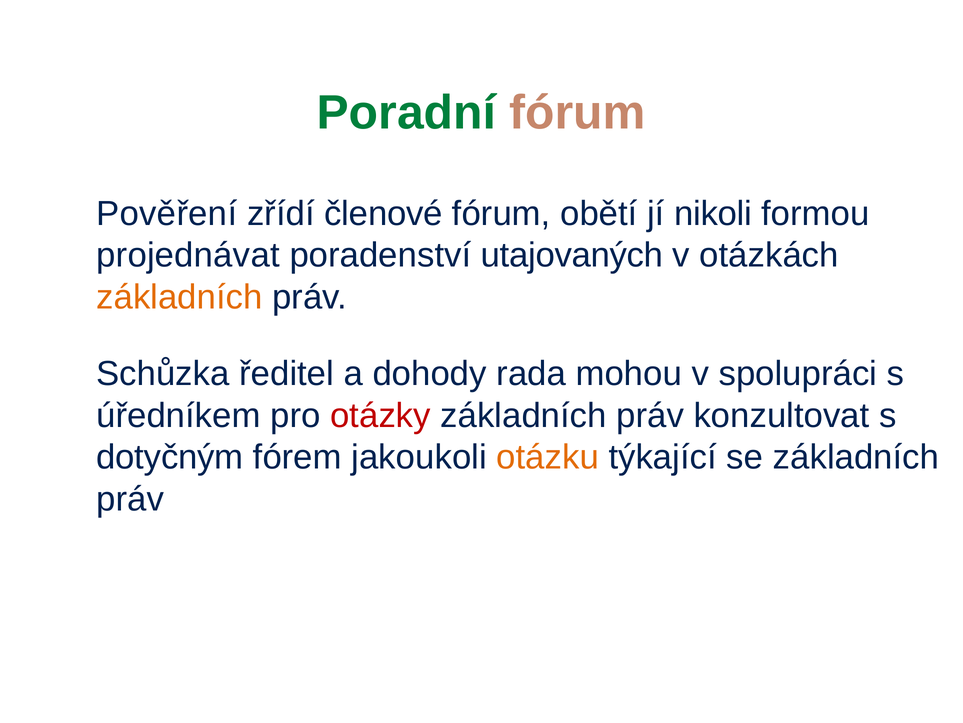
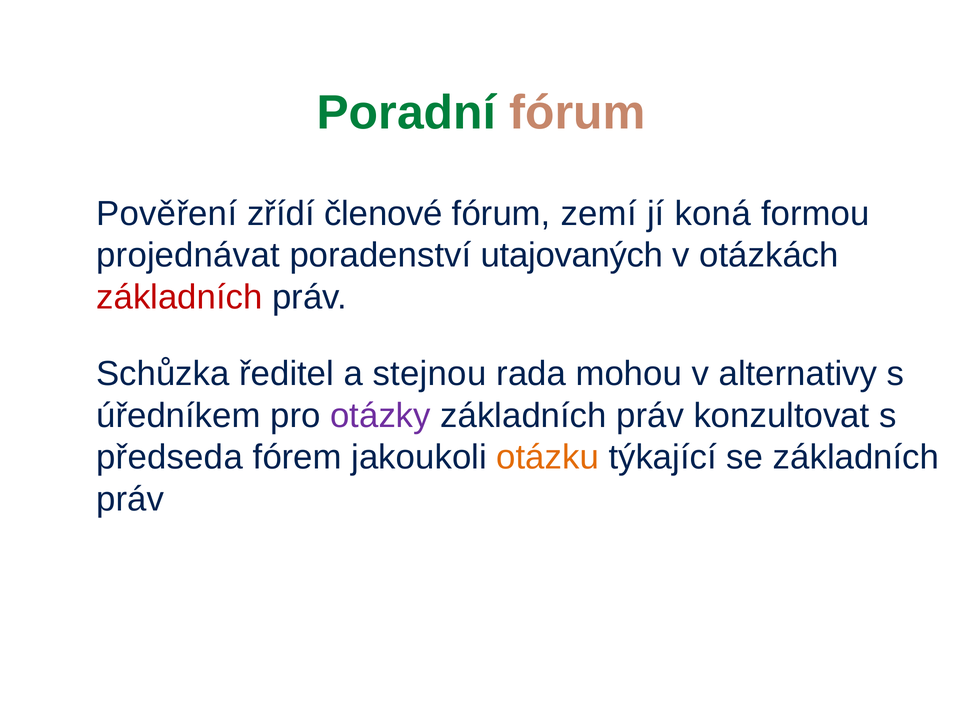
obětí: obětí -> zemí (599, 214)
nikoli: nikoli -> koná (713, 214)
základních colour: orange -> red (179, 297)
dohody: dohody -> stejnou (430, 373)
spolupráci: spolupráci -> alternativy (798, 373)
otázky colour: red -> purple (380, 415)
dotyčným: dotyčným -> předseda (170, 457)
